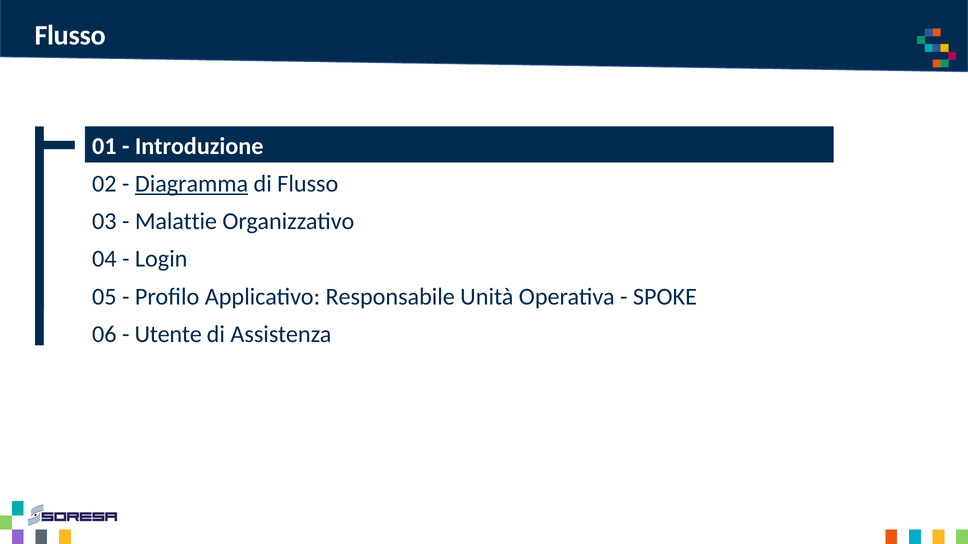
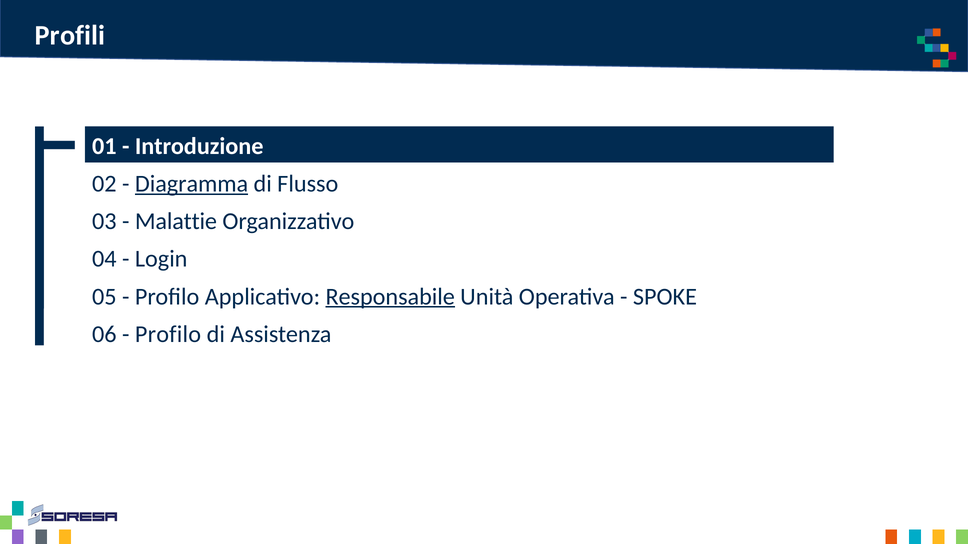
Flusso: Flusso -> Profili (70, 35)
Responsabile underline: none -> present (390, 297)
Utente: Utente -> Profilo (168, 334)
